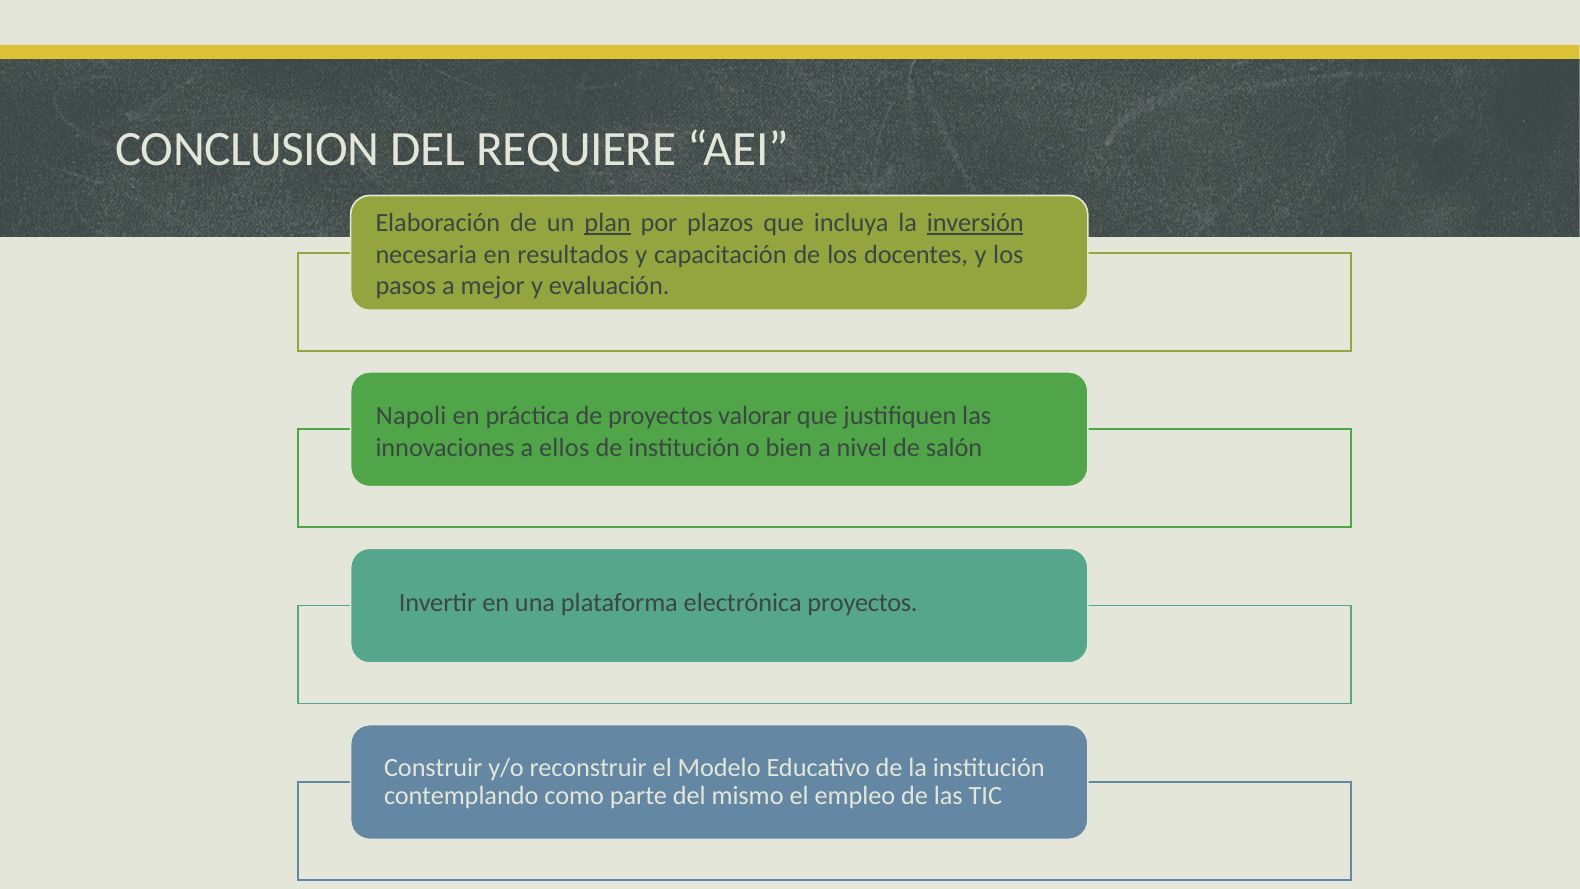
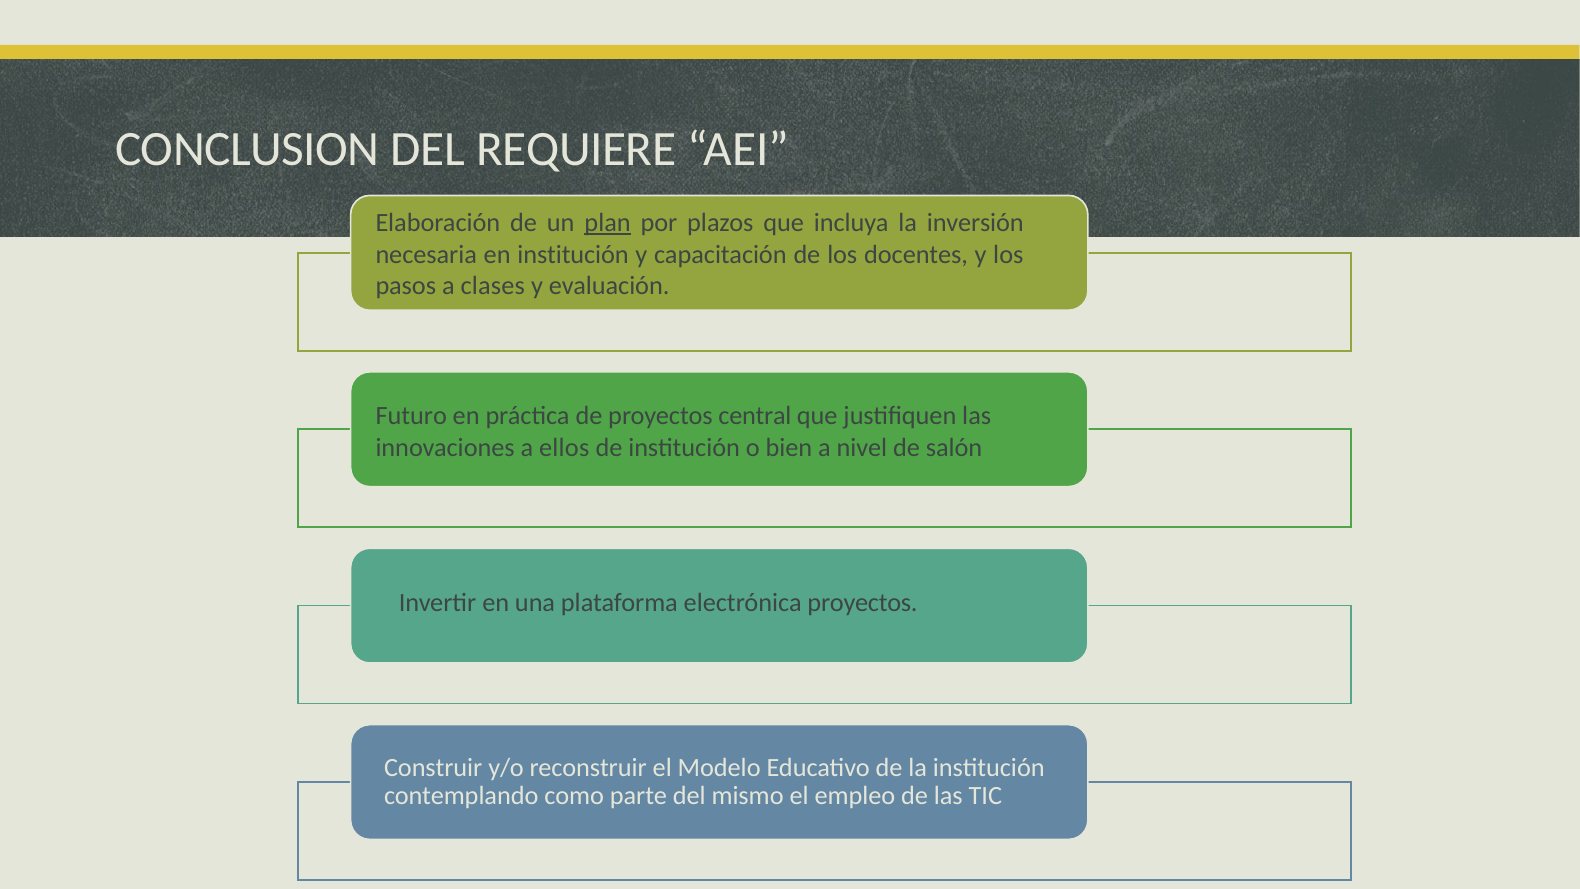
inversión underline: present -> none (975, 223)
en resultados: resultados -> institución (573, 254)
mejor: mejor -> clases (493, 286)
Napoli: Napoli -> Futuro (411, 416)
valorar: valorar -> central (755, 416)
